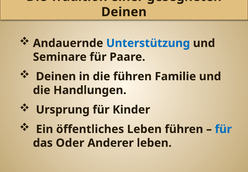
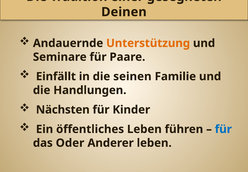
Unterstützung colour: blue -> orange (148, 43)
Deinen: Deinen -> Einfällt (56, 76)
die führen: führen -> seinen (132, 76)
Ursprung: Ursprung -> Nächsten (63, 110)
